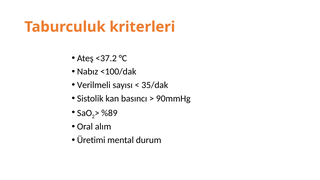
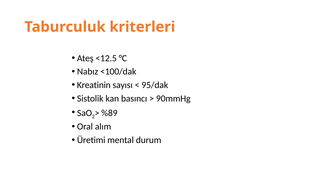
<37.2: <37.2 -> <12.5 (106, 58)
Verilmeli: Verilmeli -> Kreatinin (94, 85)
35/dak: 35/dak -> 95/dak (155, 85)
